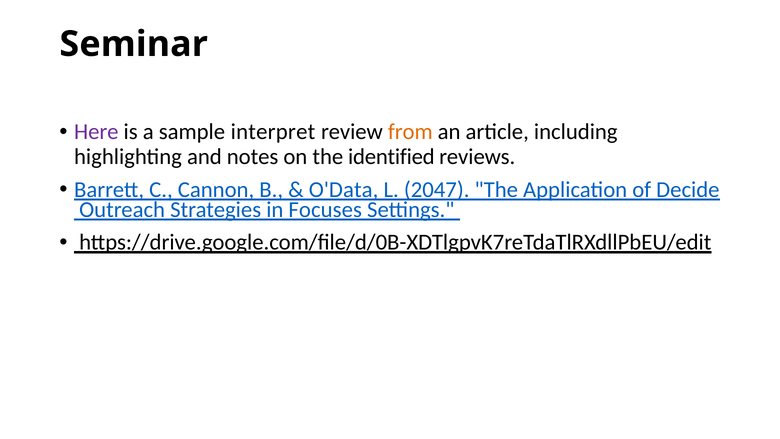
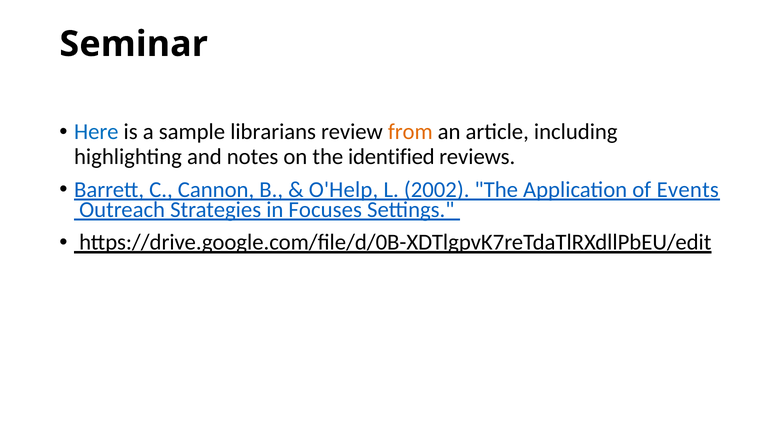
Here colour: purple -> blue (96, 132)
interpret: interpret -> librarians (273, 132)
O'Data: O'Data -> O'Help (344, 190)
2047: 2047 -> 2002 (437, 190)
Decide: Decide -> Events (688, 190)
